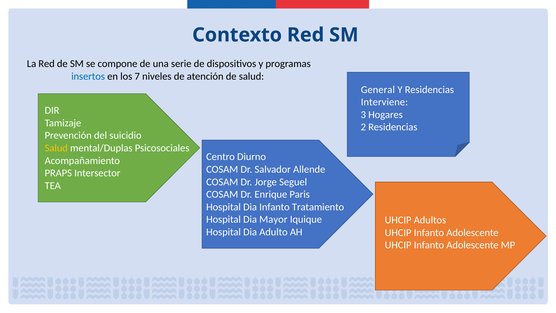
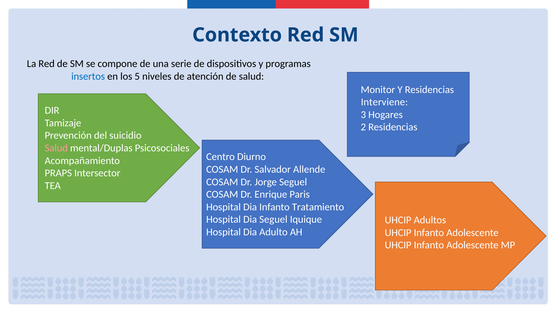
7: 7 -> 5 (137, 76)
General: General -> Monitor (378, 89)
Salud colour: yellow -> pink (56, 148)
Dia Mayor: Mayor -> Seguel (273, 219)
